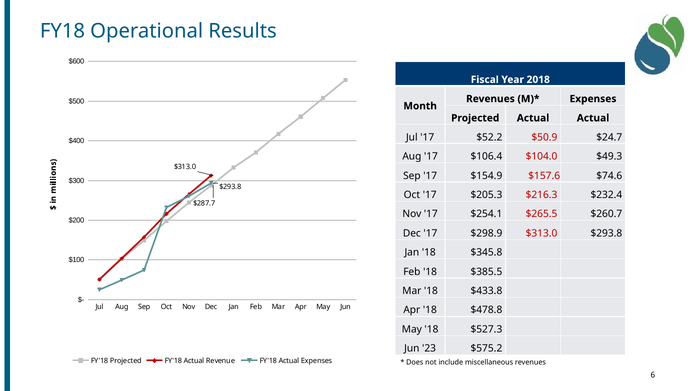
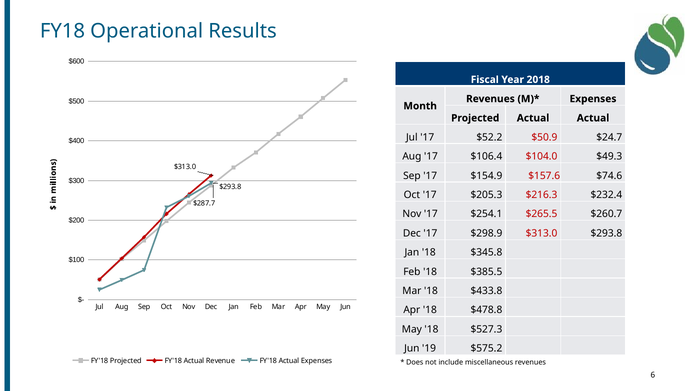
23: 23 -> 19 (429, 349)
